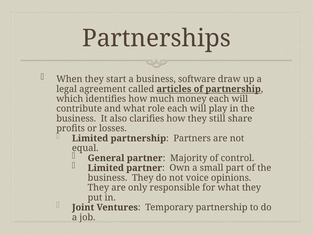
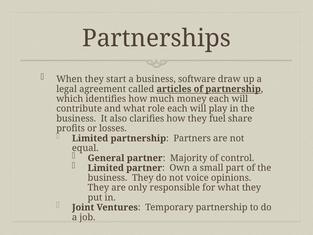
still: still -> fuel (217, 118)
